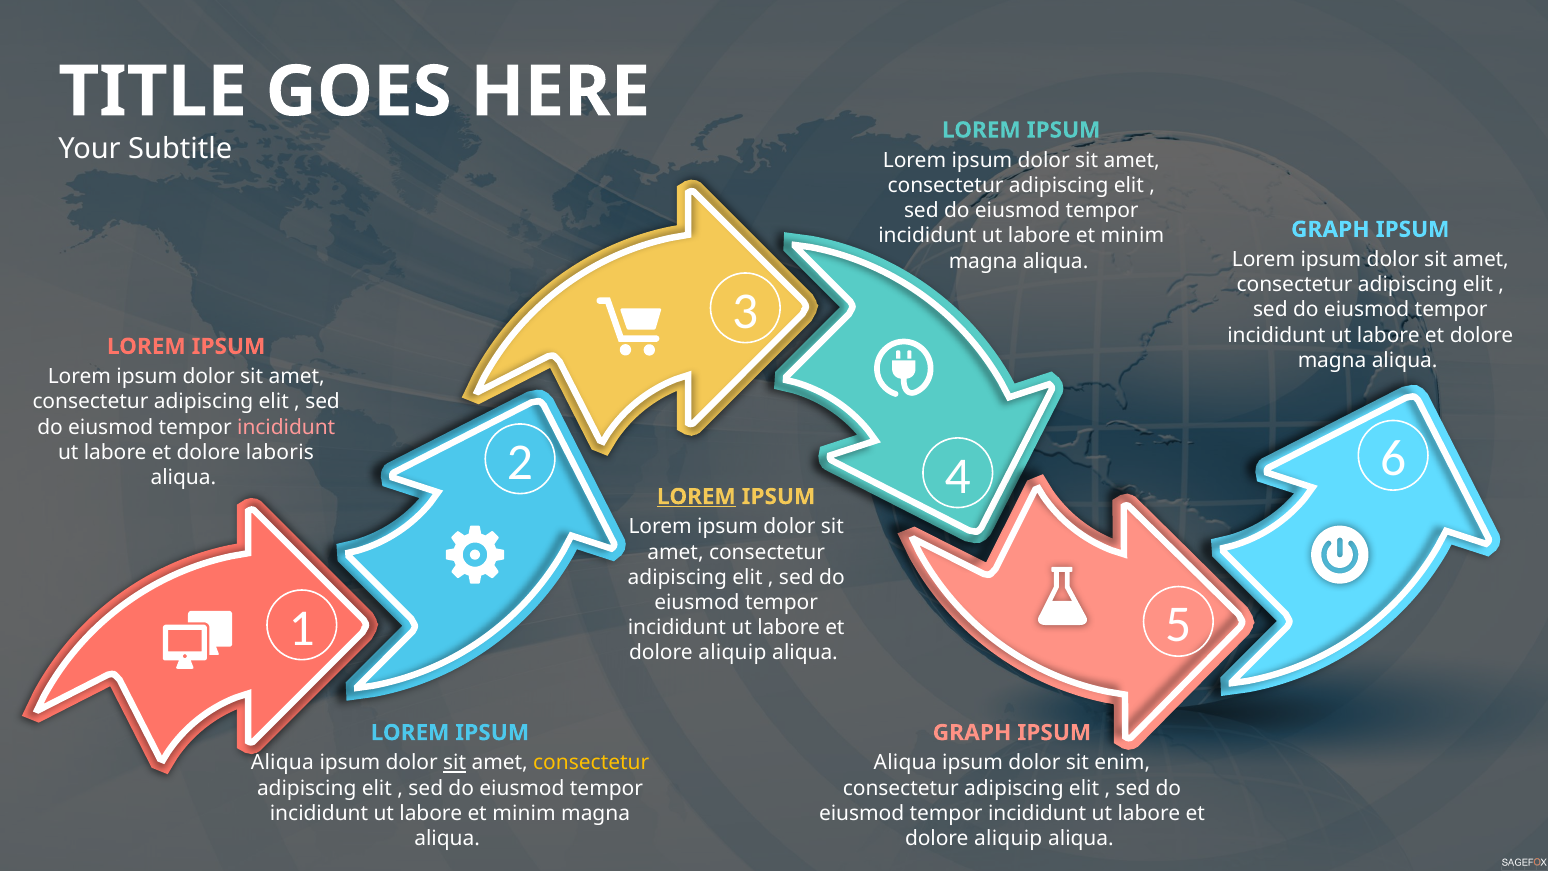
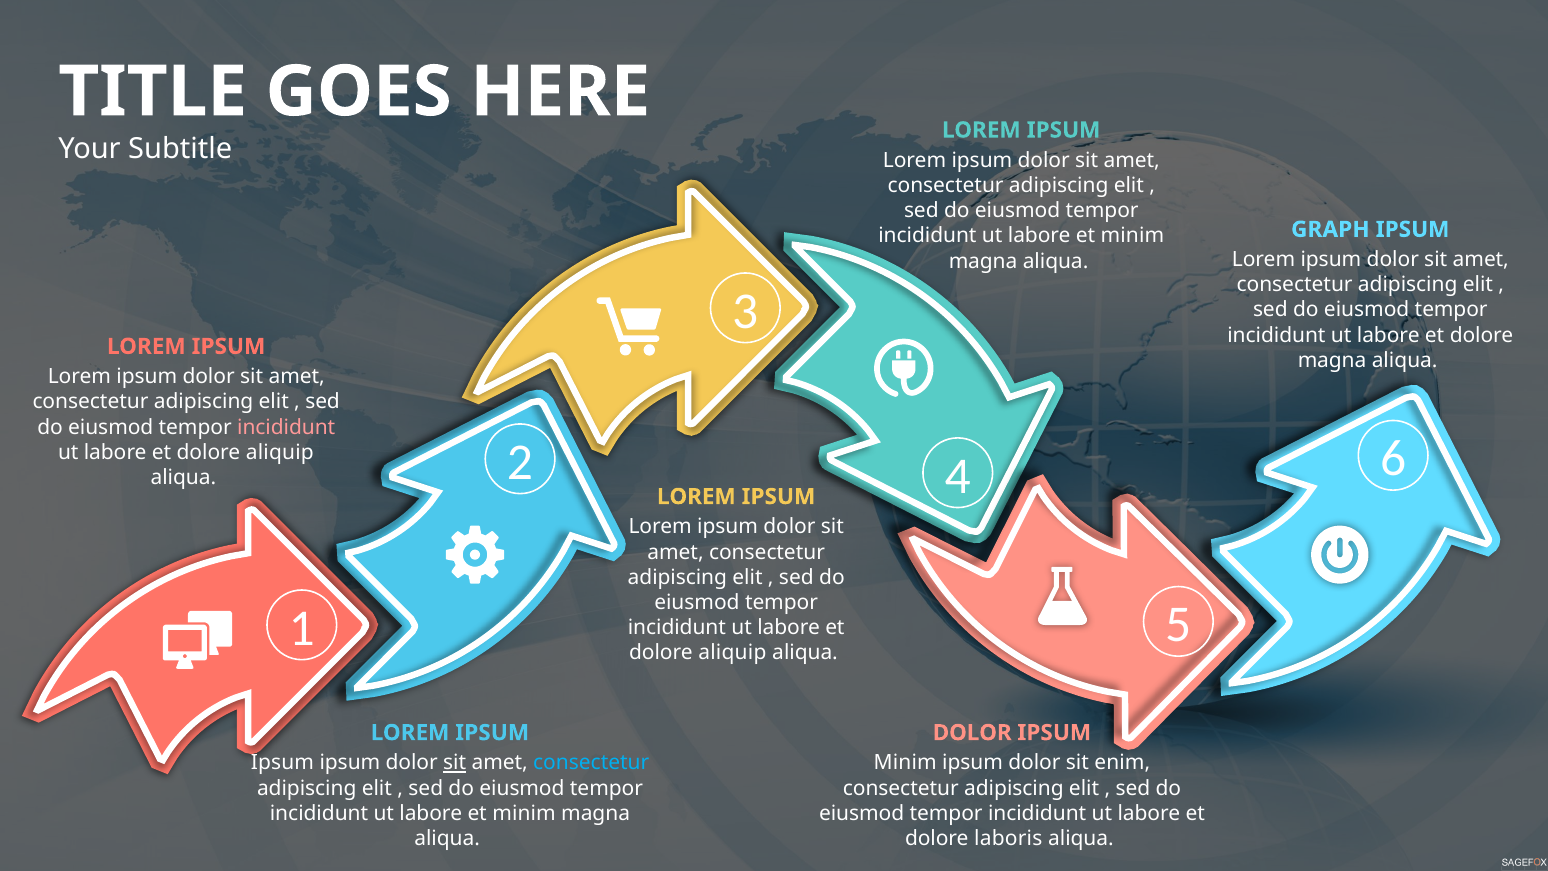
laboris: laboris -> aliquip (280, 452)
LOREM underline: present -> none (696, 497)
GRAPH: GRAPH -> DOLOR (972, 733)
Aliqua: Aliqua -> Ipsum (282, 763)
consectetur colour: yellow -> light blue (591, 763)
Aliqua: Aliqua -> Minim (905, 763)
aliquip: aliquip -> laboris (1008, 838)
